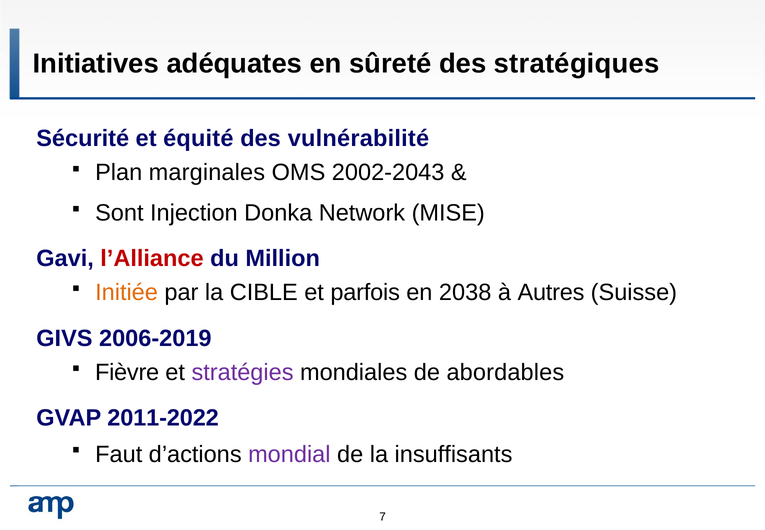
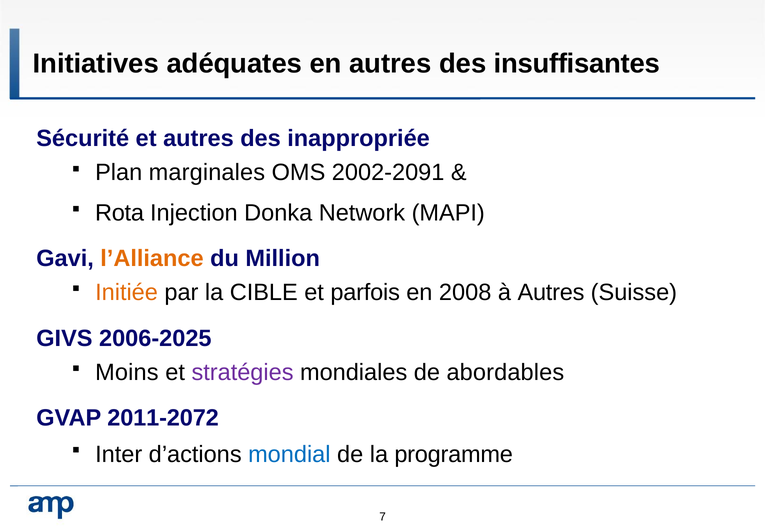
en sûreté: sûreté -> autres (390, 64)
stratégiques: stratégiques -> insuffisantes (577, 64)
et équité: équité -> autres (198, 138)
vulnérabilité: vulnérabilité -> inappropriée (359, 138)
2002-2043: 2002-2043 -> 2002-2091 (388, 173)
Sont: Sont -> Rota (120, 213)
MISE: MISE -> MAPI (448, 213)
l’Alliance colour: red -> orange (152, 258)
2038: 2038 -> 2008 (465, 292)
2006-2019: 2006-2019 -> 2006-2025 (155, 338)
Fièvre: Fièvre -> Moins (127, 372)
2011-2022: 2011-2022 -> 2011-2072 (163, 418)
Faut: Faut -> Inter (119, 454)
mondial colour: purple -> blue (289, 454)
insuffisants: insuffisants -> programme (454, 454)
